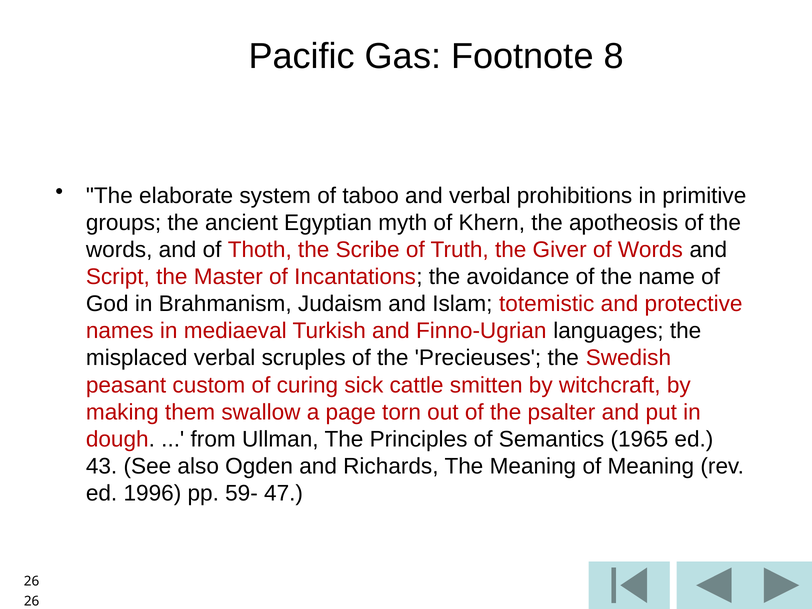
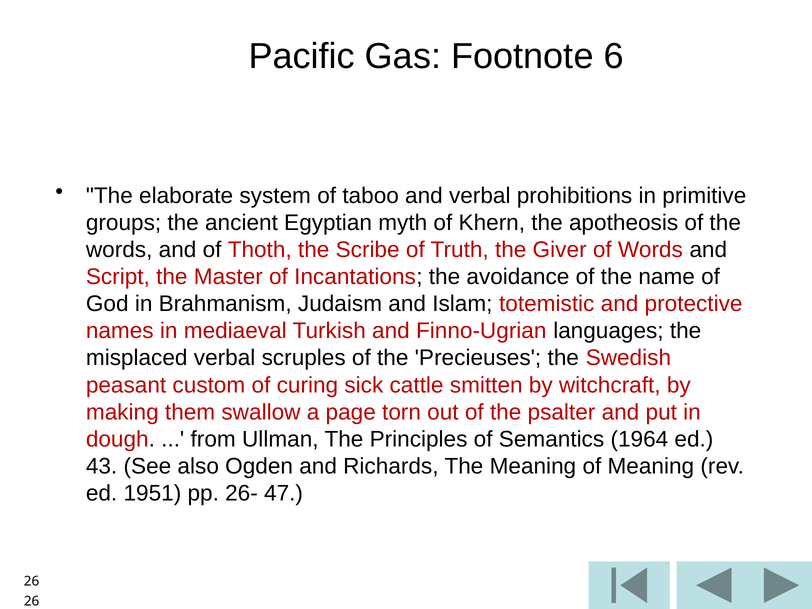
8: 8 -> 6 (614, 57)
1965: 1965 -> 1964 (639, 439)
1996: 1996 -> 1951 (152, 493)
59-: 59- -> 26- (241, 493)
